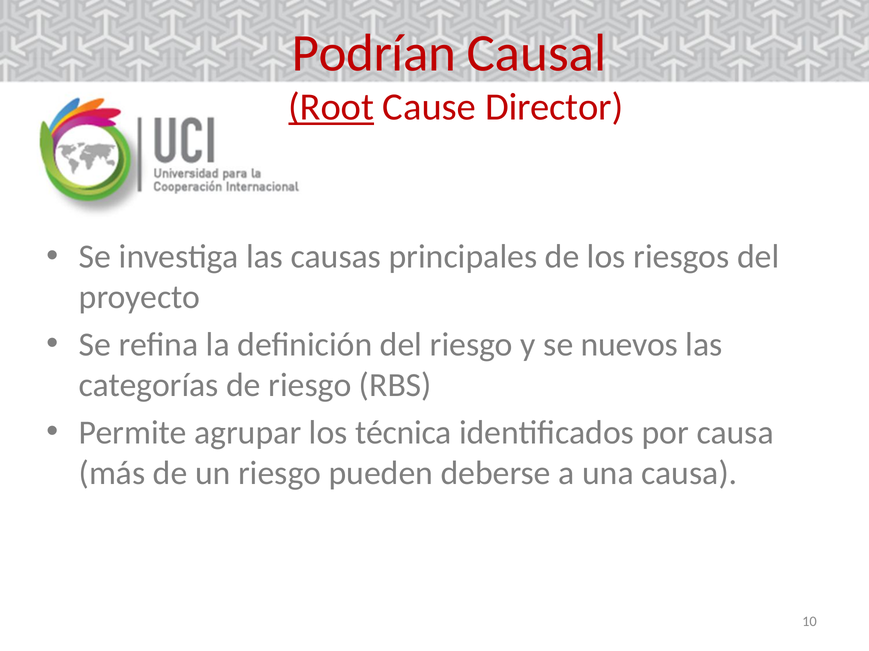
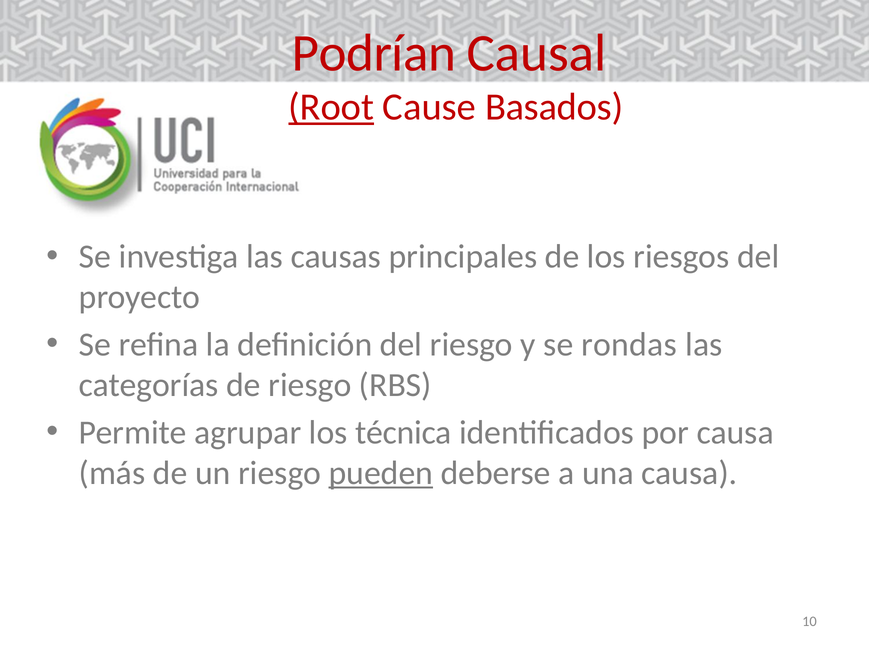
Director: Director -> Basados (554, 107)
nuevos: nuevos -> rondas (629, 345)
pueden underline: none -> present (381, 474)
